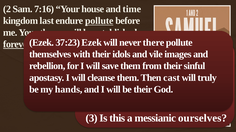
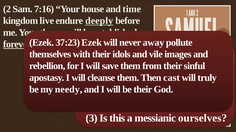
kingdom last: last -> live (47, 21)
endure pollute: pollute -> deeply (99, 21)
there: there -> away (154, 43)
hands: hands -> needy (69, 90)
